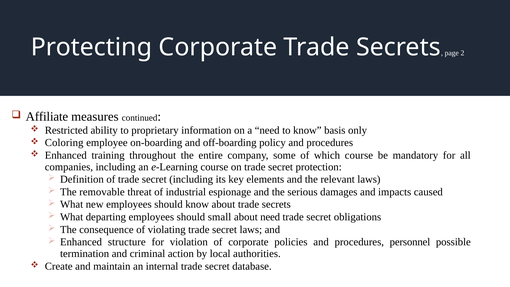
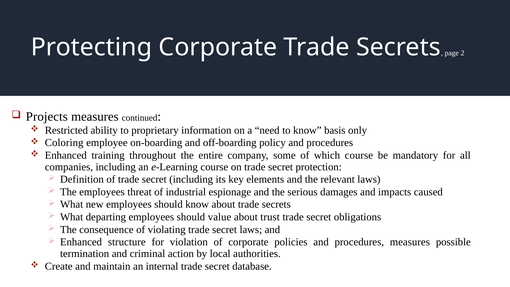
Affiliate: Affiliate -> Projects (47, 117)
The removable: removable -> employees (102, 192)
small: small -> value (220, 217)
about need: need -> trust (270, 217)
procedures personnel: personnel -> measures (410, 242)
